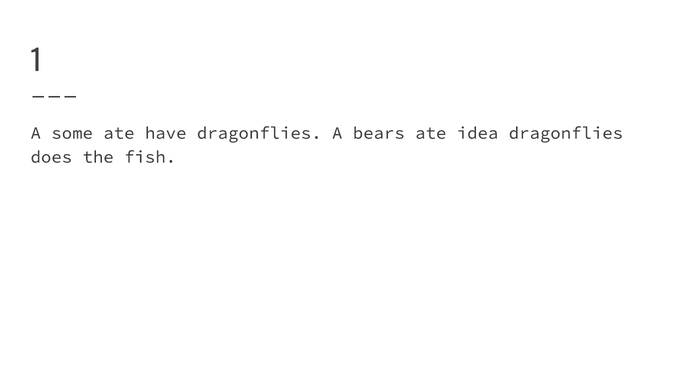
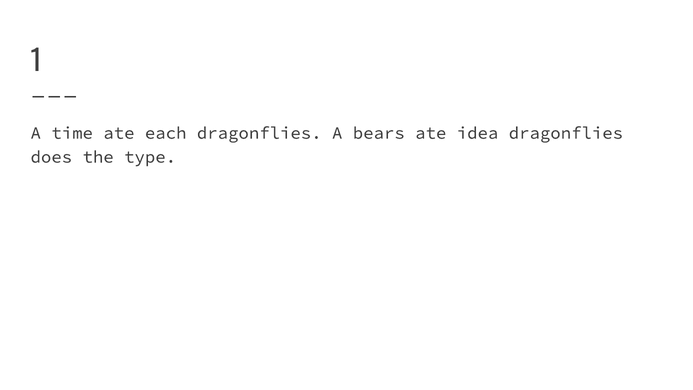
some: some -> time (72, 133)
have: have -> each (166, 133)
fish: fish -> type (150, 157)
